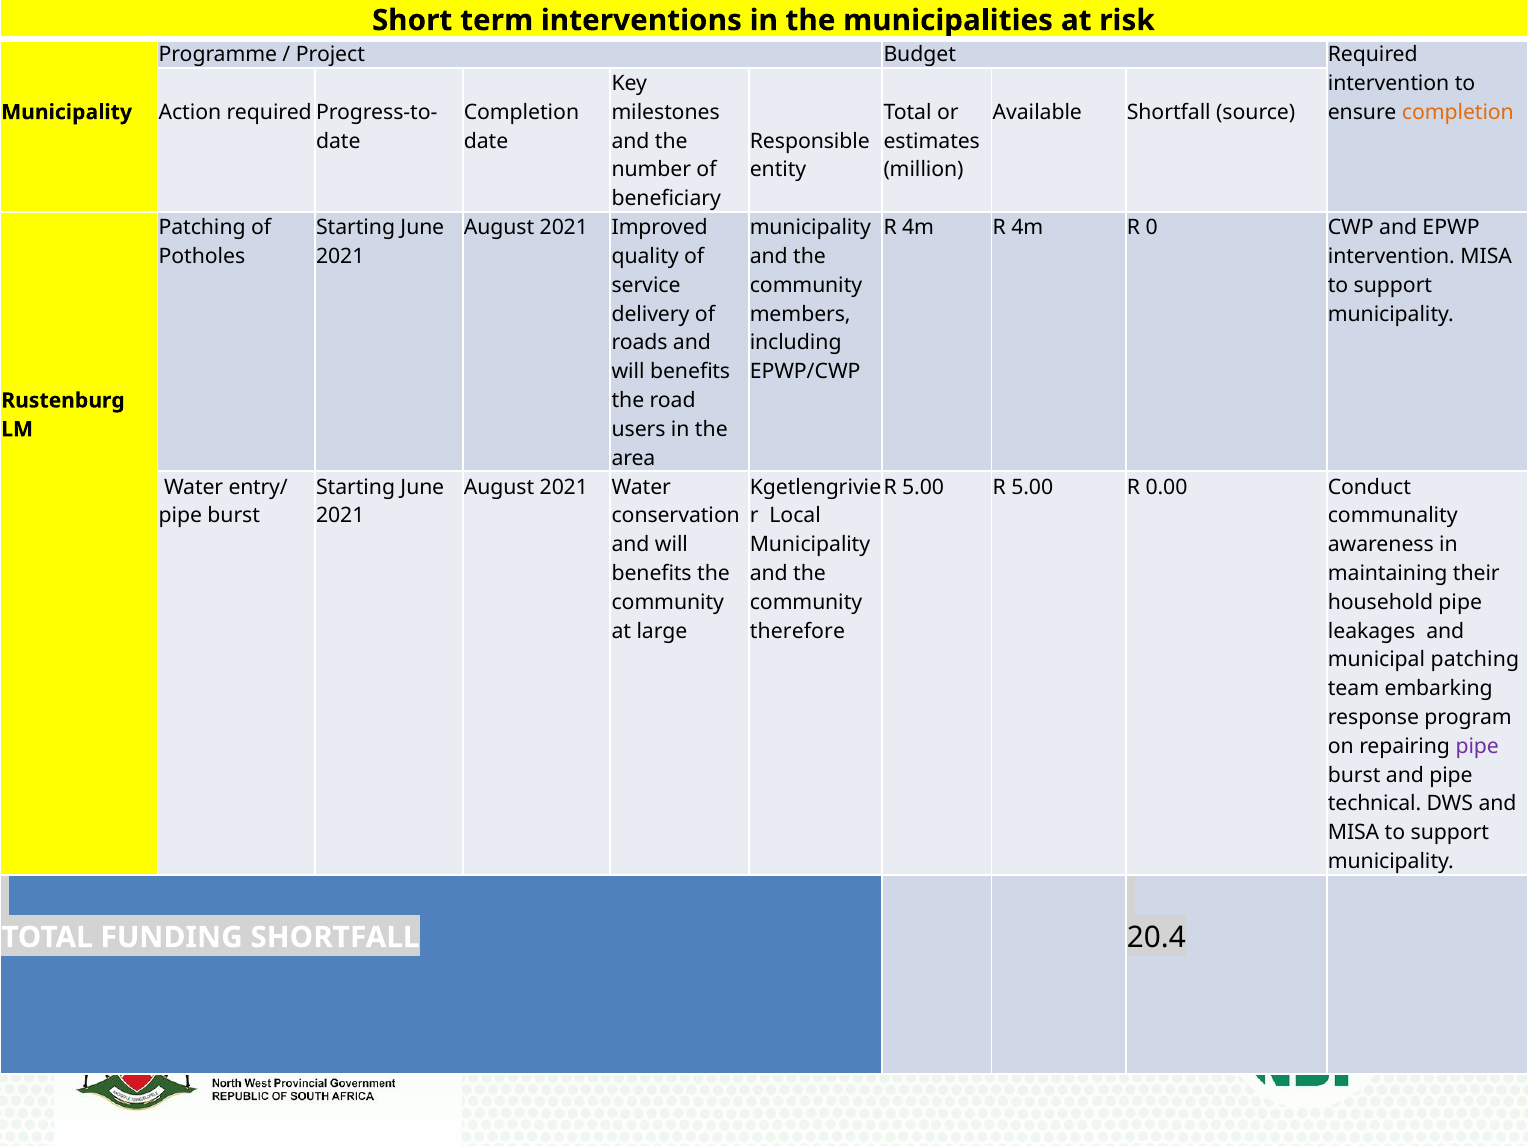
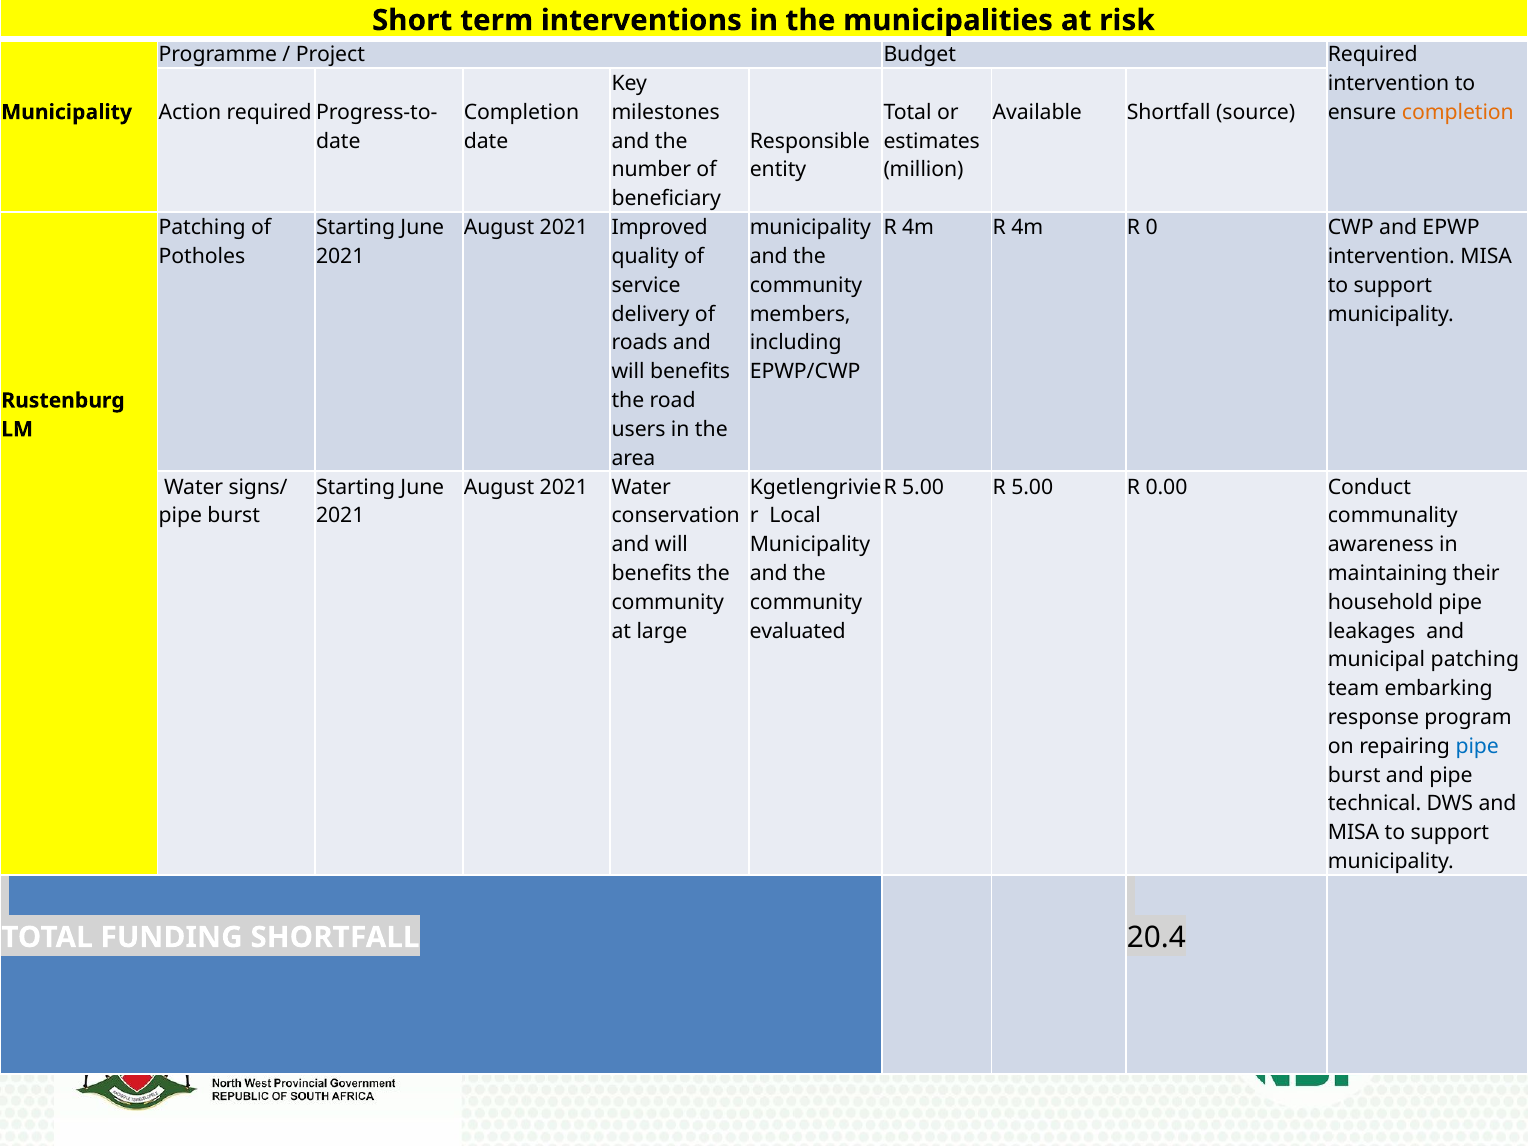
entry/: entry/ -> signs/ (258, 487)
therefore: therefore -> evaluated (798, 631)
pipe colour: purple -> blue (1477, 746)
